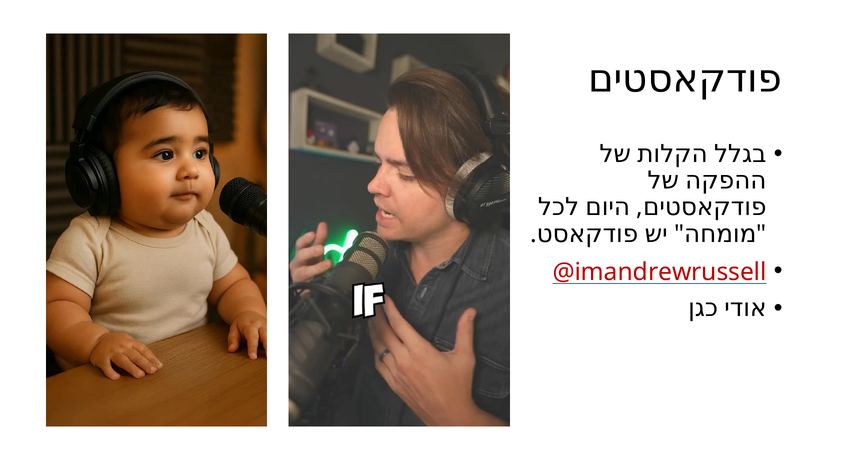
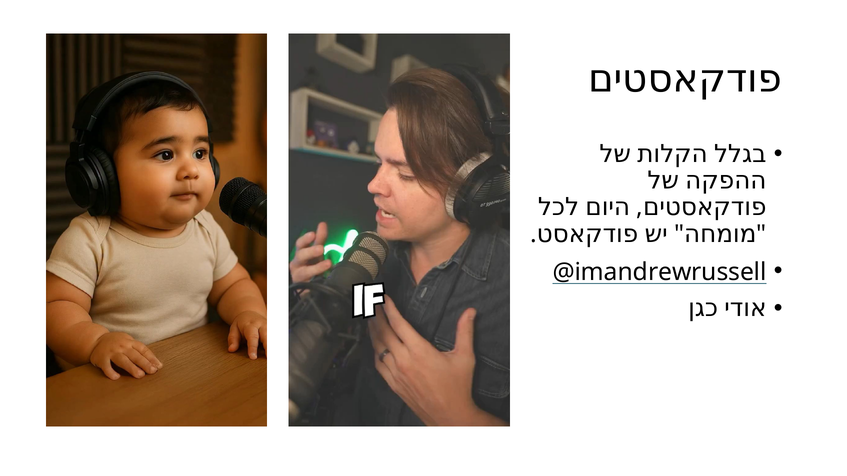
@imandrewrussell colour: red -> black (660, 272)
